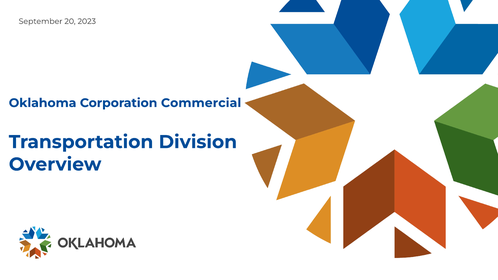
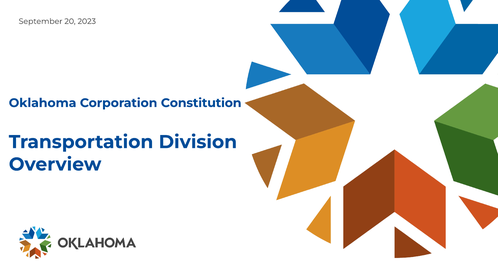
Commercial: Commercial -> Constitution (201, 103)
